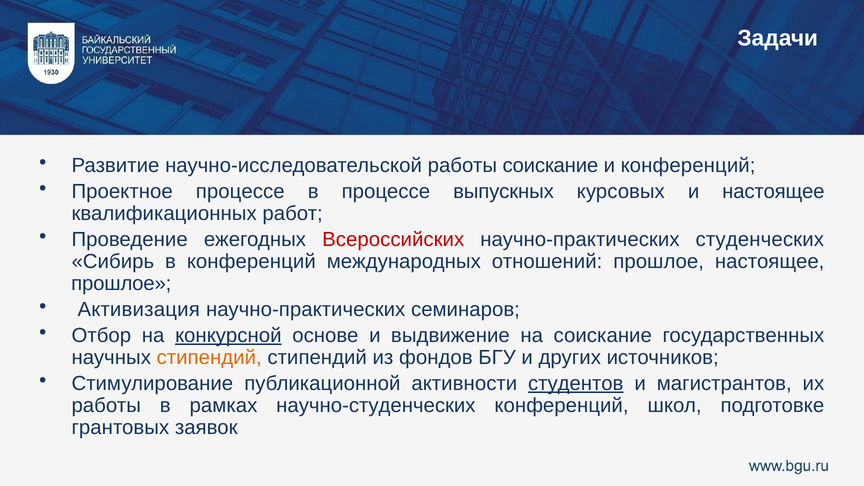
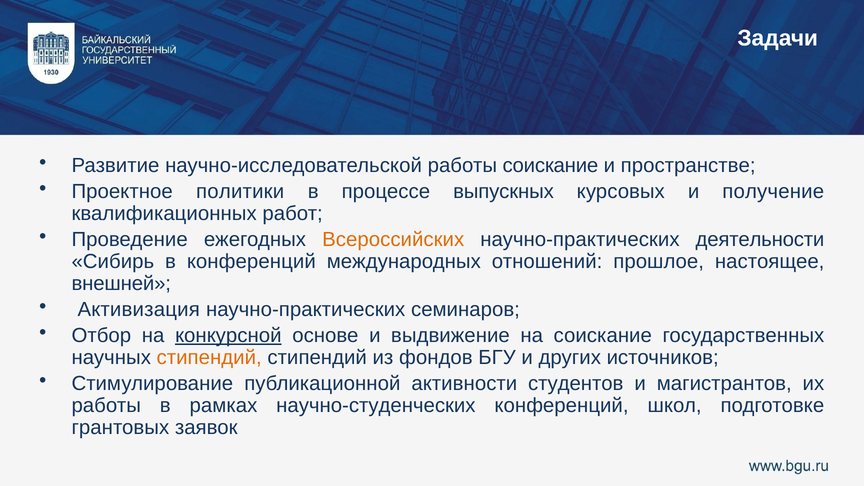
и конференций: конференций -> пространстве (688, 166)
Проектное процессе: процессе -> политики (240, 192)
и настоящее: настоящее -> получение (773, 192)
Всероссийских colour: red -> orange (393, 240)
студенческих: студенческих -> деятельности (760, 240)
прошлое: прошлое -> внешней (121, 284)
студентов underline: present -> none (576, 384)
